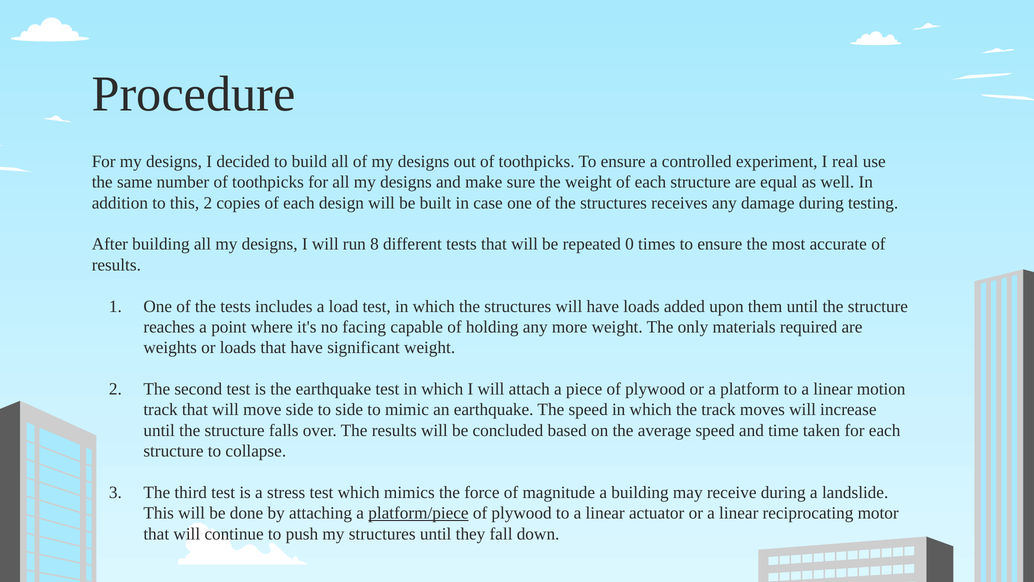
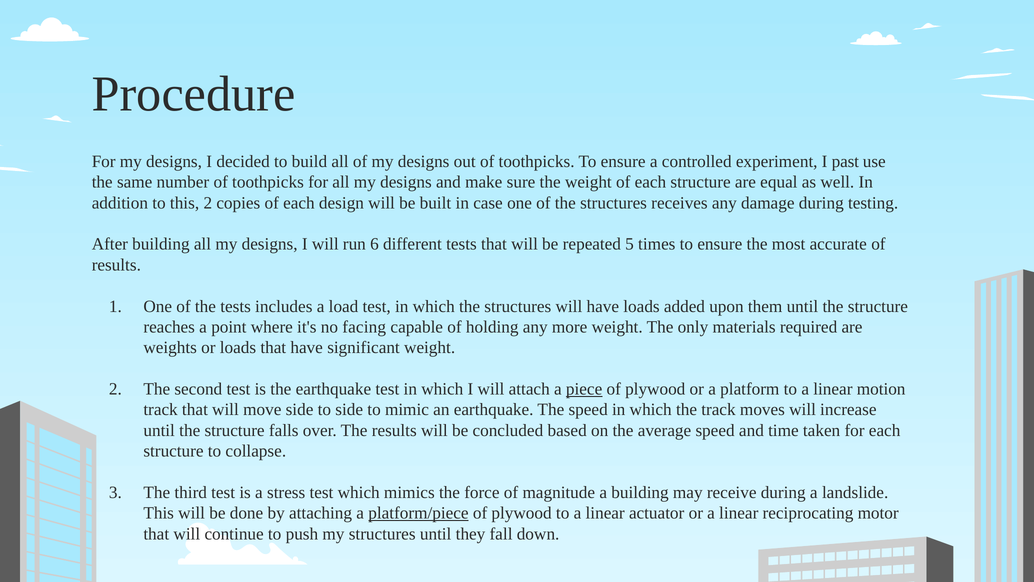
real: real -> past (845, 161)
8: 8 -> 6 (374, 244)
0: 0 -> 5 (629, 244)
piece underline: none -> present (584, 389)
